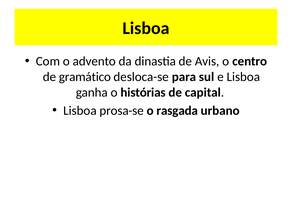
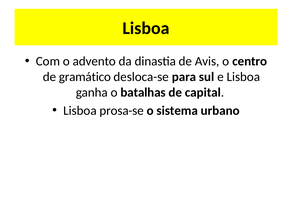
histórias: histórias -> batalhas (143, 92)
rasgada: rasgada -> sistema (177, 111)
